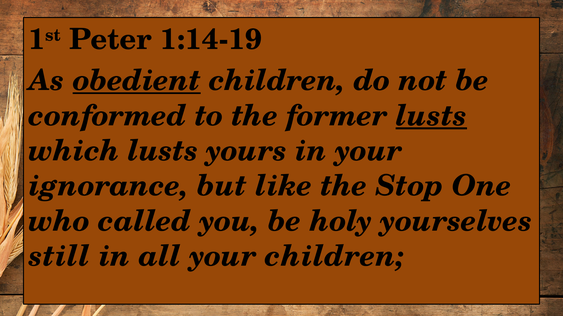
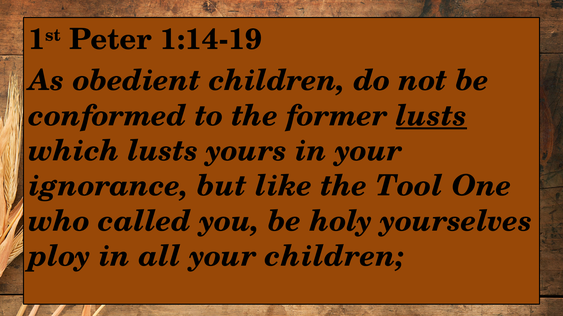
obedient underline: present -> none (137, 81)
Stop: Stop -> Tool (409, 186)
still: still -> ploy (59, 257)
